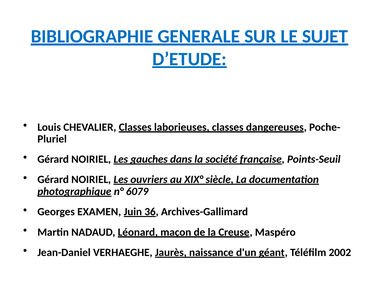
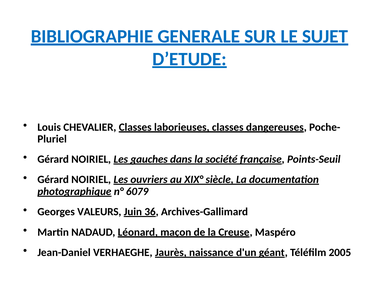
EXAMEN: EXAMEN -> VALEURS (99, 212)
2002: 2002 -> 2005 (340, 253)
